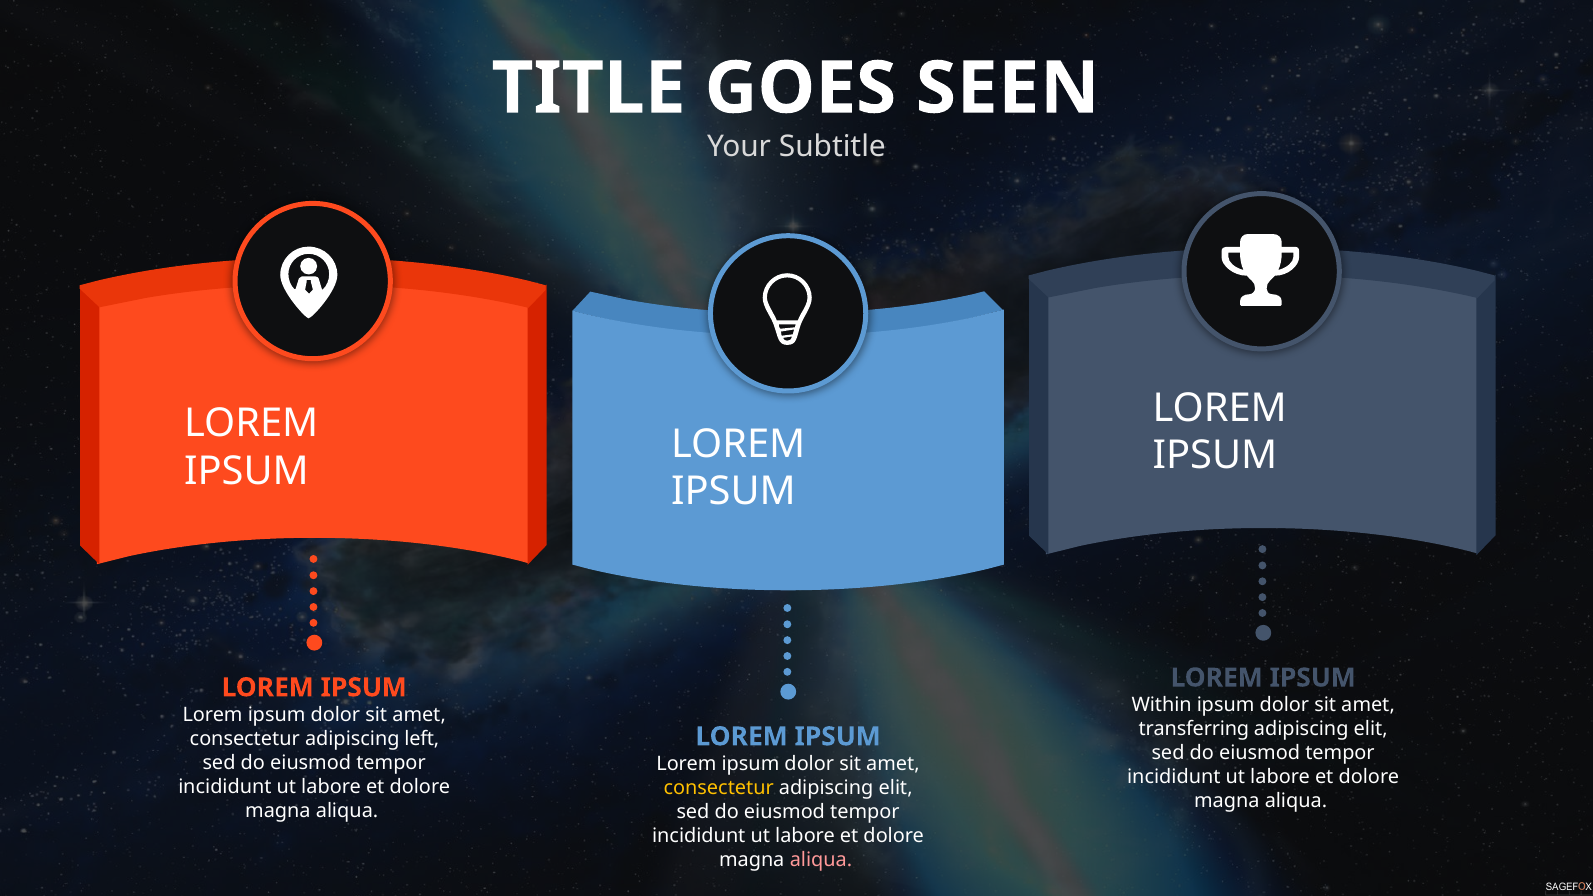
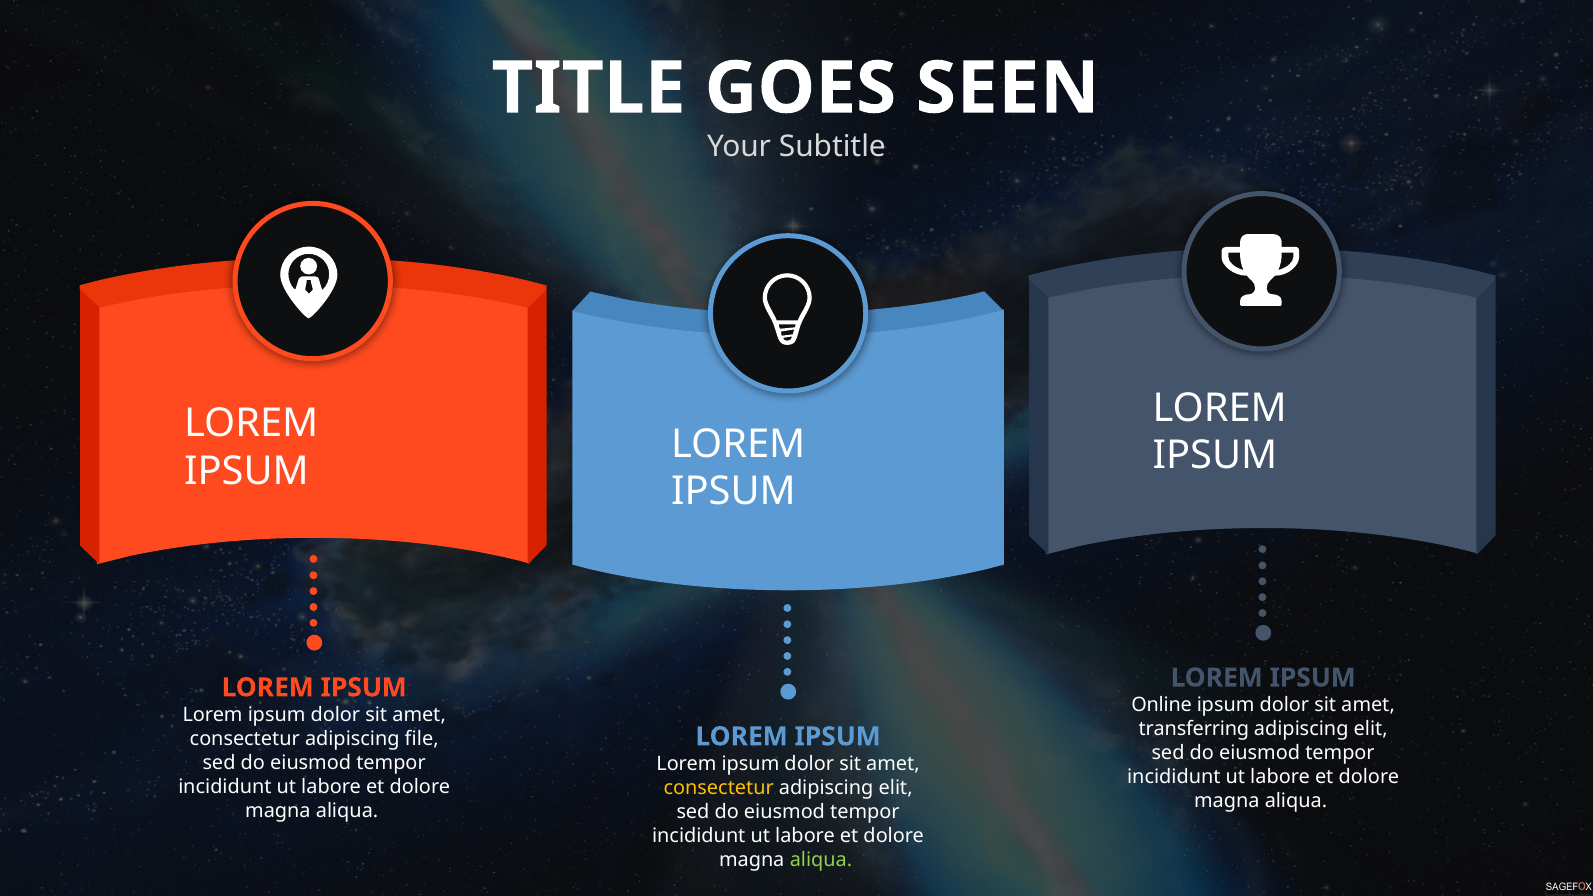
Within: Within -> Online (1162, 705)
left: left -> file (422, 739)
aliqua colour: pink -> light green (821, 860)
